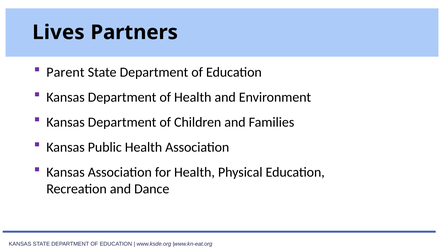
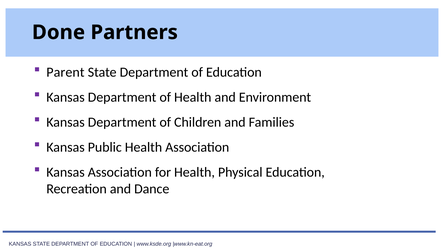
Lives: Lives -> Done (59, 32)
